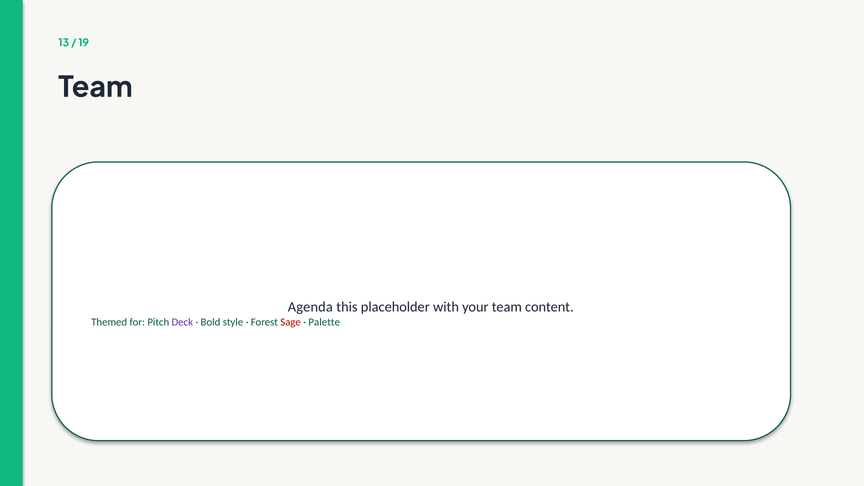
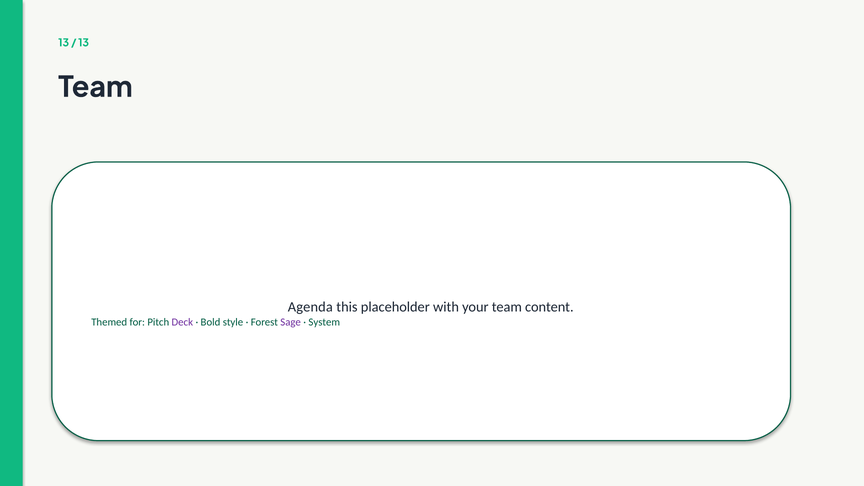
19: 19 -> 13 (84, 43)
Sage colour: red -> purple (291, 322)
Palette: Palette -> System (324, 322)
